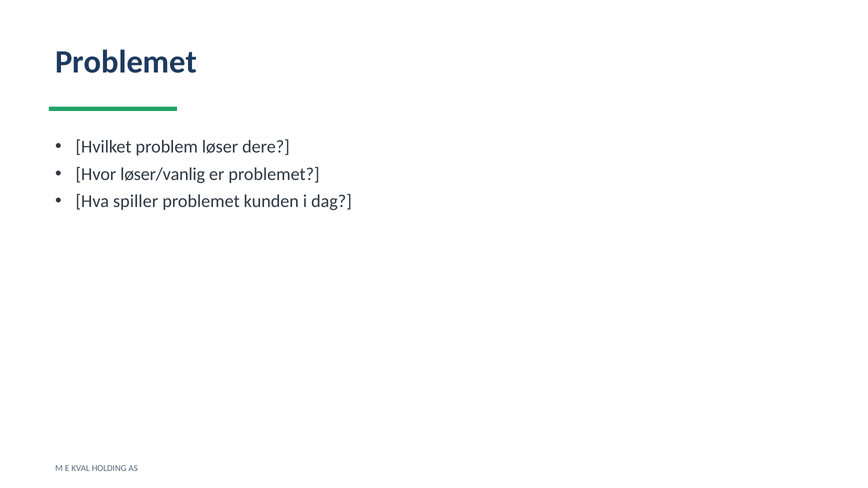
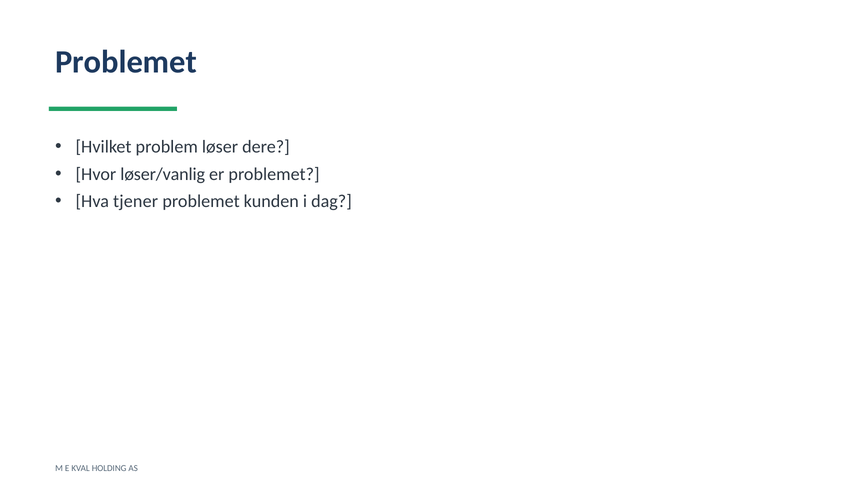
spiller: spiller -> tjener (136, 201)
